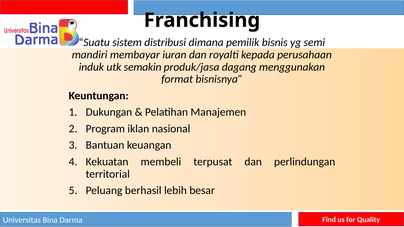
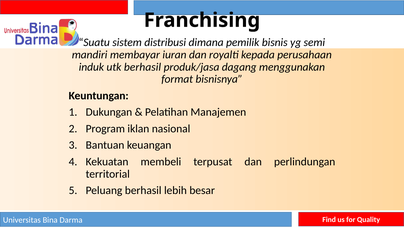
utk semakin: semakin -> berhasil (143, 67)
